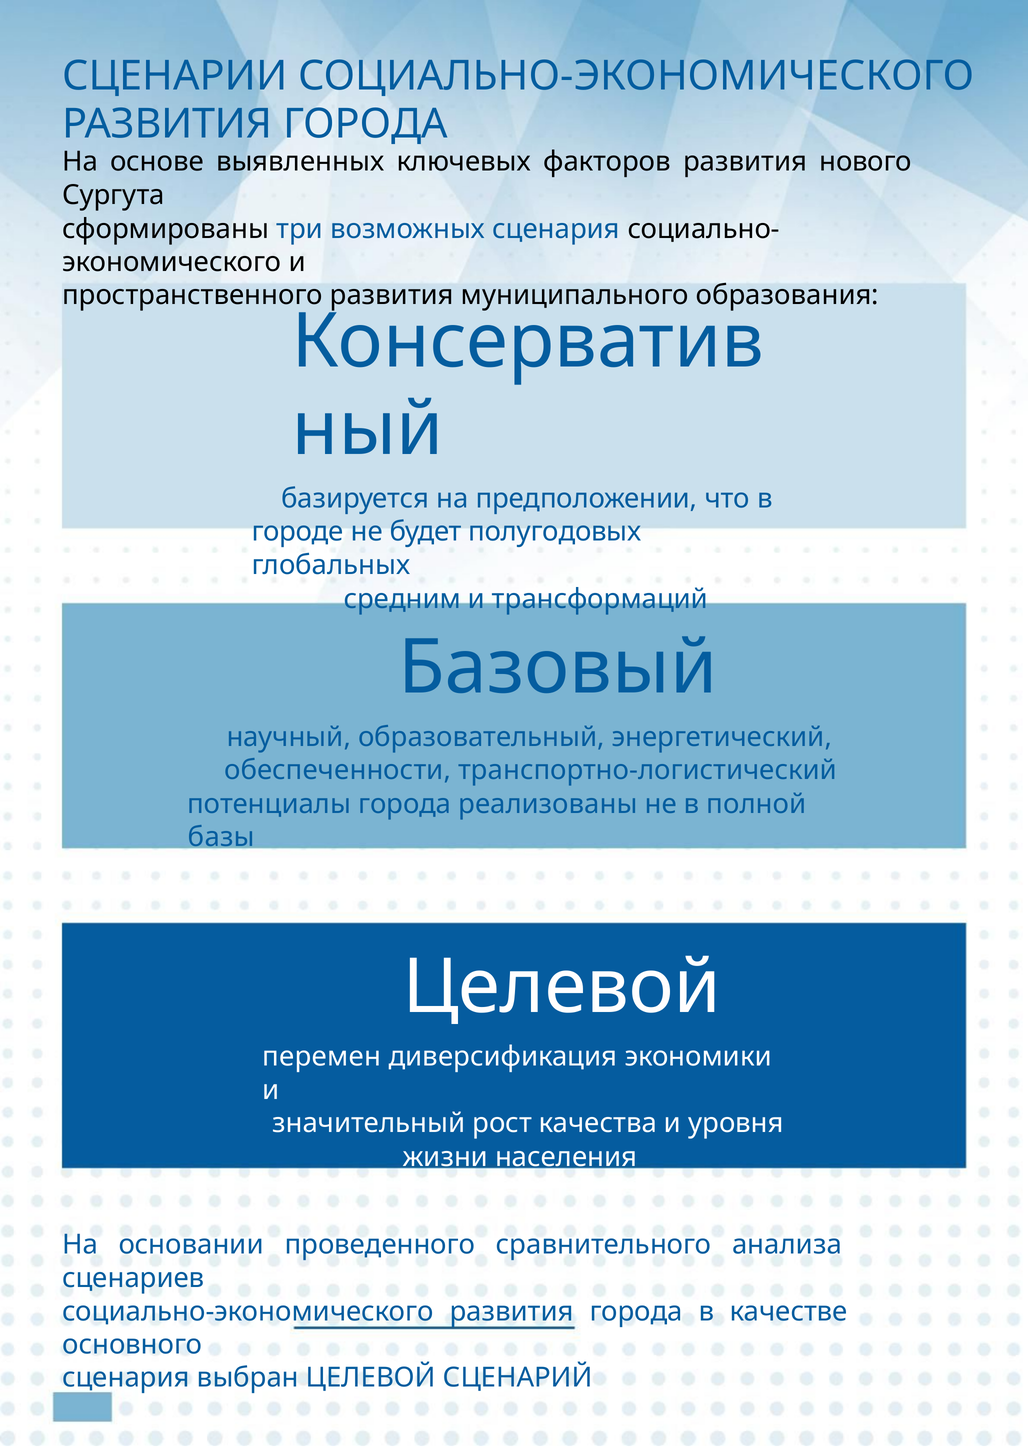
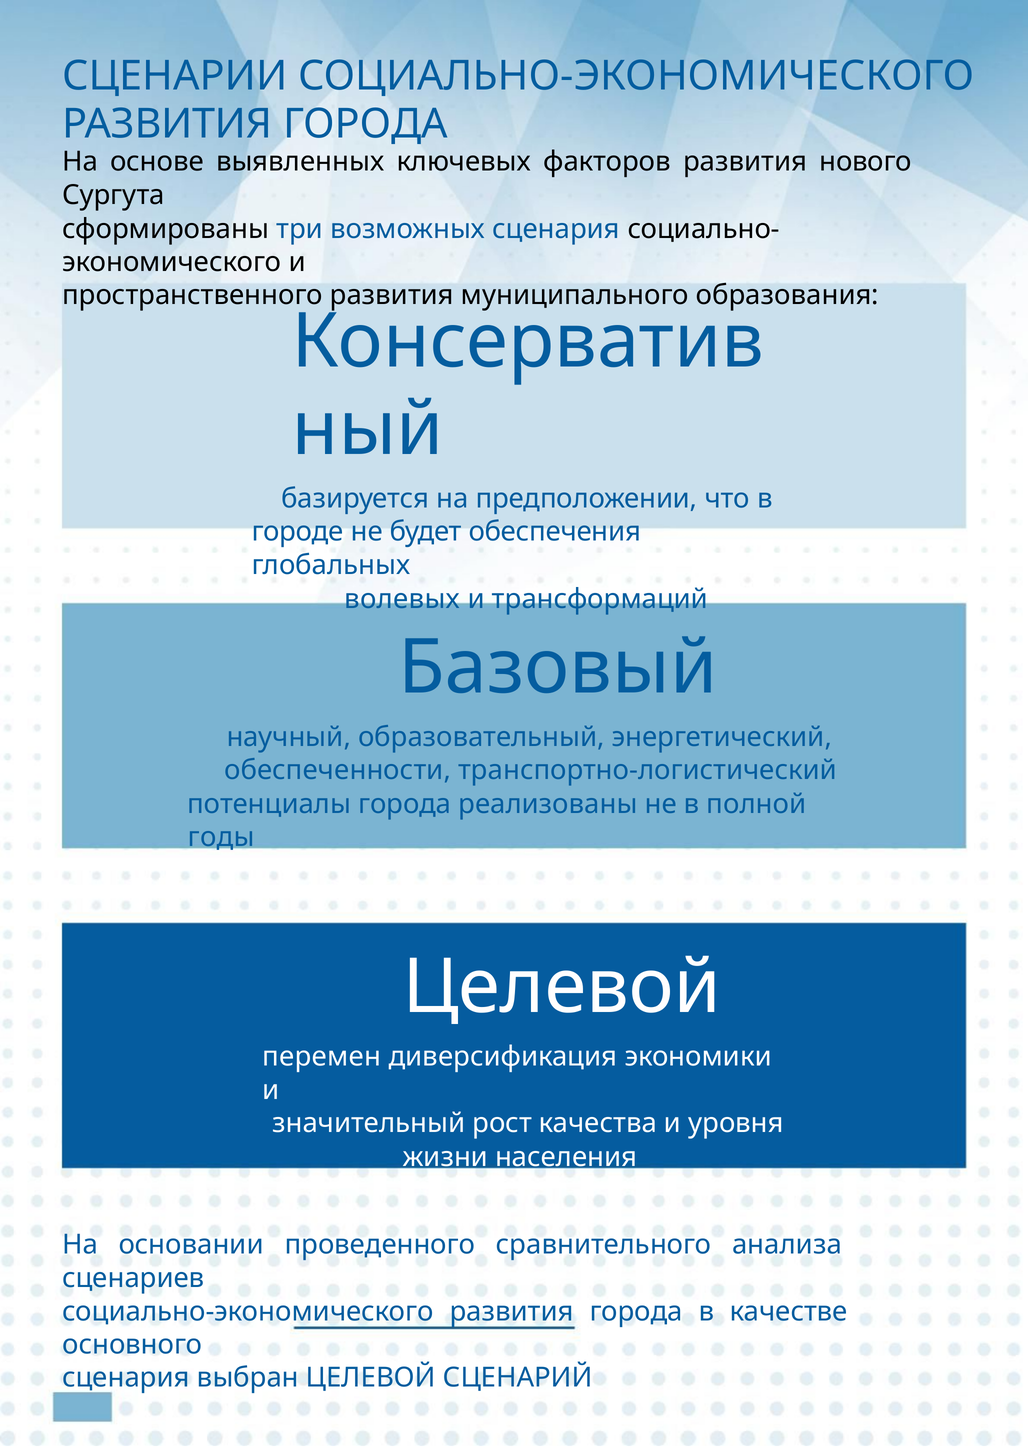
полугодовых: полугодовых -> обеспечения (555, 532)
средним: средним -> волевых (402, 599)
базы: базы -> годы (221, 837)
